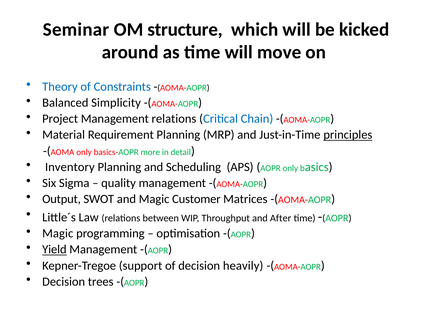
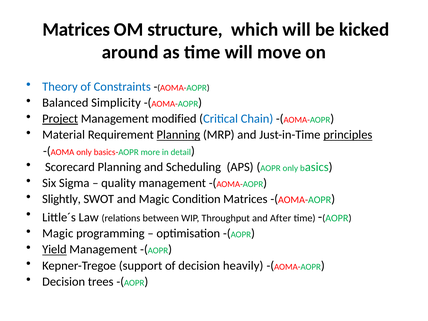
Seminar: Seminar -> Matrices (76, 30)
Project underline: none -> present (60, 119)
Management relations: relations -> modified (174, 119)
Planning underline: none -> present (178, 135)
Inventory: Inventory -> Scorecard (70, 167)
Output: Output -> Slightly (61, 199)
Customer: Customer -> Condition (196, 199)
